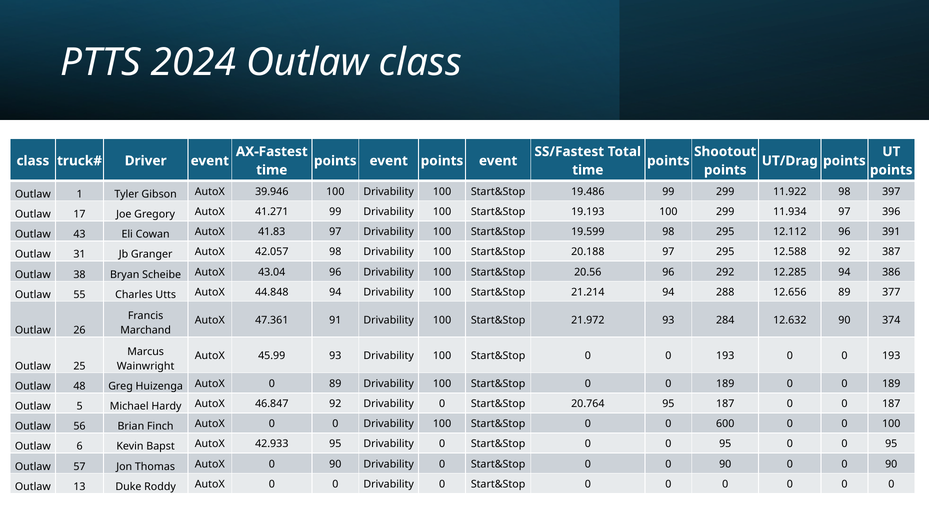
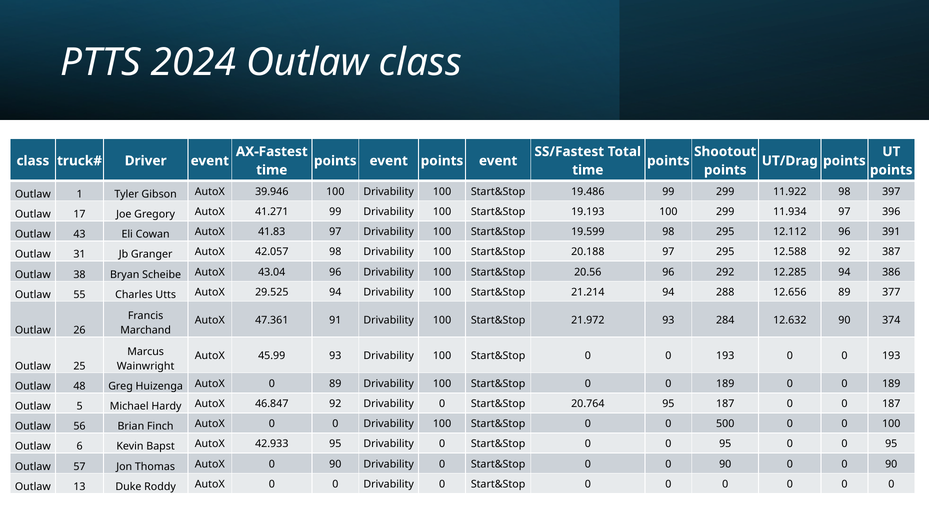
44.848: 44.848 -> 29.525 (272, 292)
600: 600 -> 500 (725, 424)
